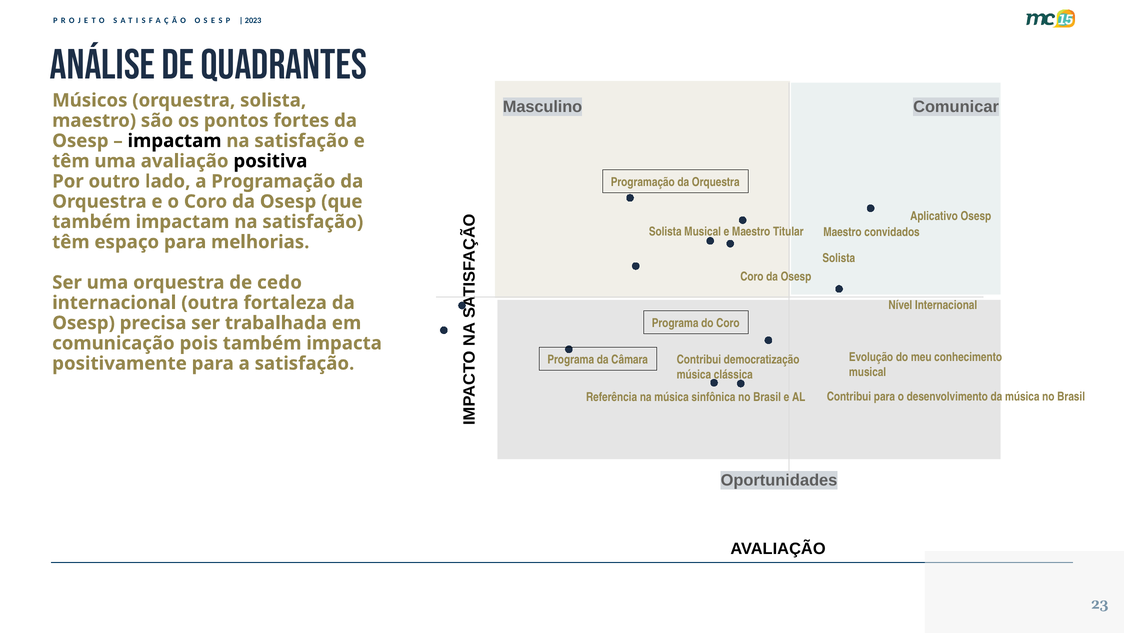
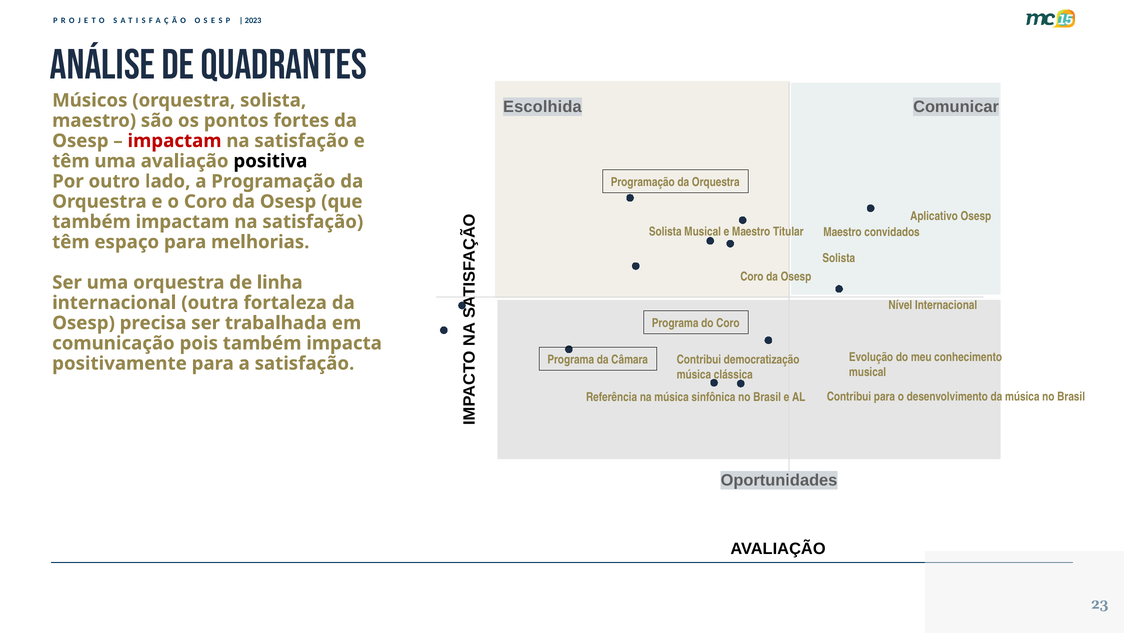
Masculino: Masculino -> Escolhida (542, 107)
impactam colour: black -> red (175, 141)
cedo: cedo -> linha (280, 282)
